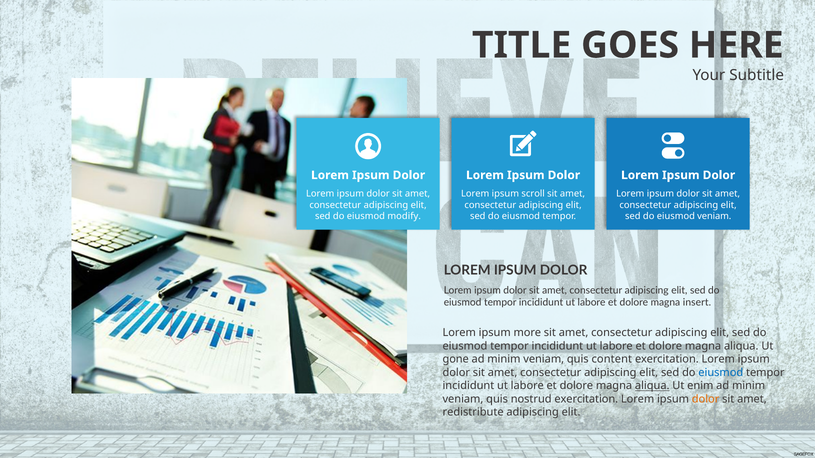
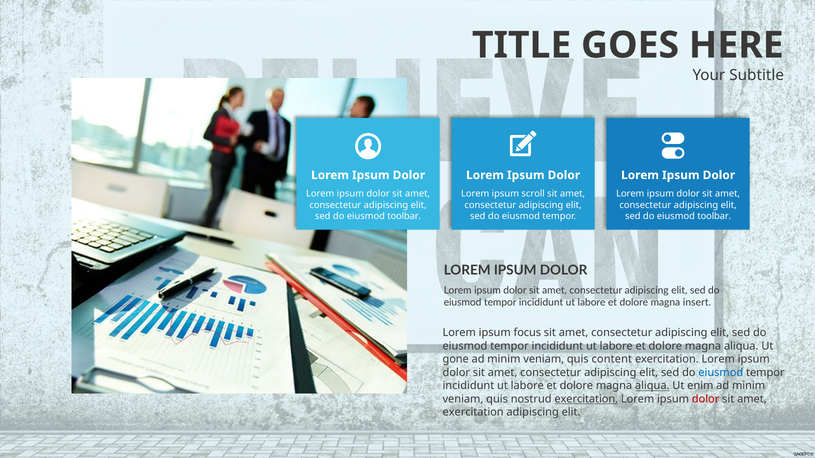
modify: modify -> toolbar (404, 216)
veniam: veniam -> toolbar (714, 216)
more: more -> focus (527, 333)
exercitation underline: none -> present (586, 399)
dolor colour: orange -> red (706, 399)
redistribute: redistribute -> exercitation (473, 413)
